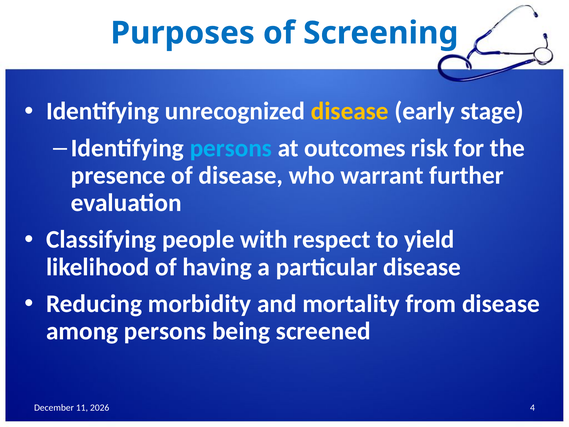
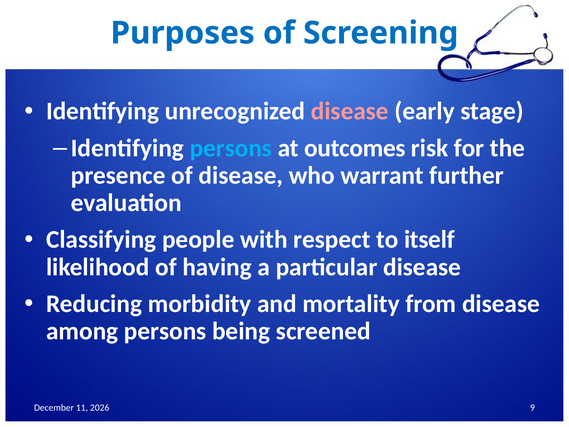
disease colour: yellow -> pink (350, 111)
yield: yield -> itself (429, 240)
4: 4 -> 9 (533, 407)
